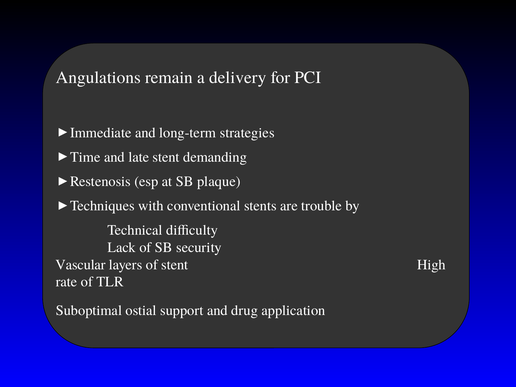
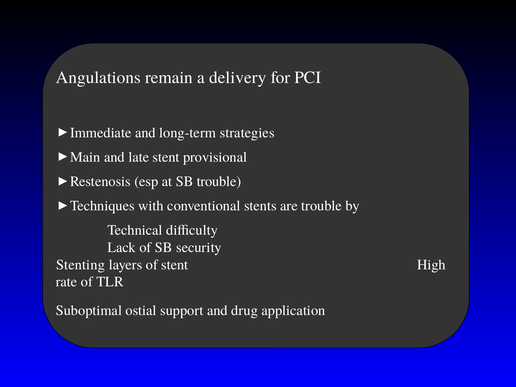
Time: Time -> Main (85, 157)
demanding: demanding -> provisional (215, 157)
SB plaque: plaque -> trouble (219, 181)
Vascular: Vascular -> Stenting (81, 265)
